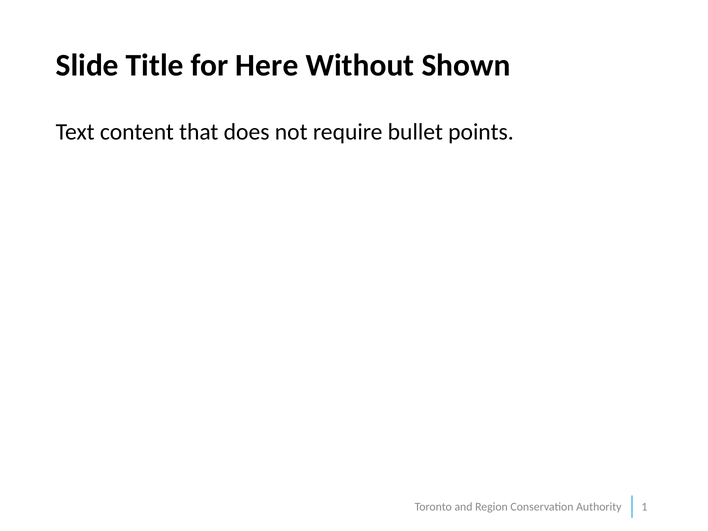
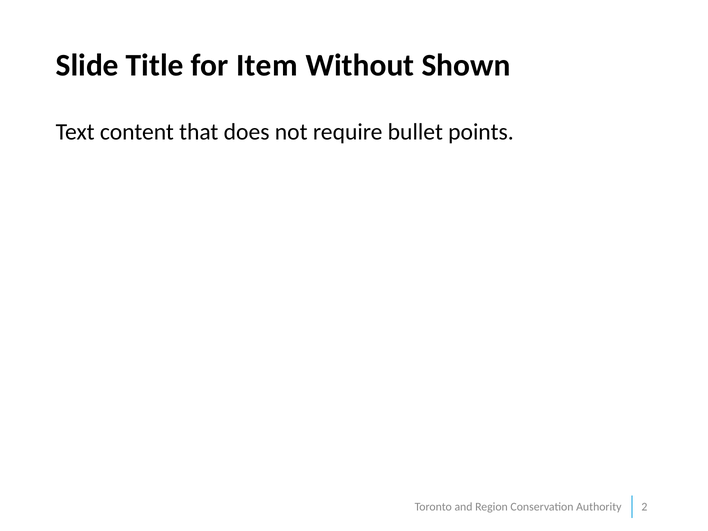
Here: Here -> Item (267, 65)
1: 1 -> 2 (644, 507)
